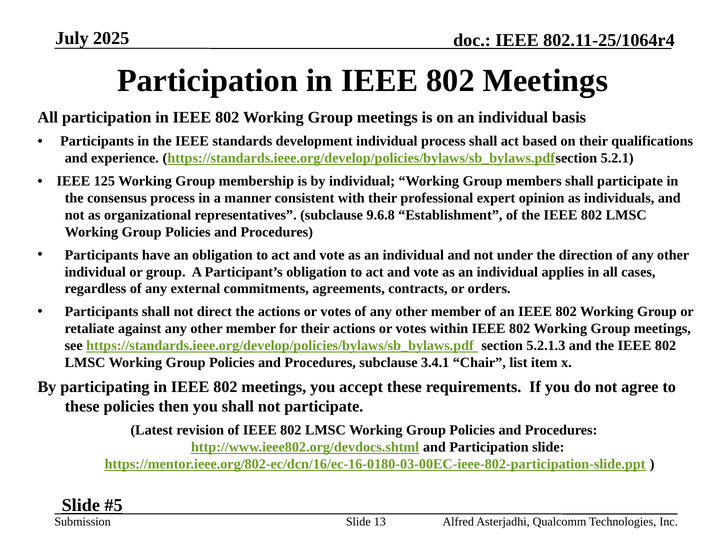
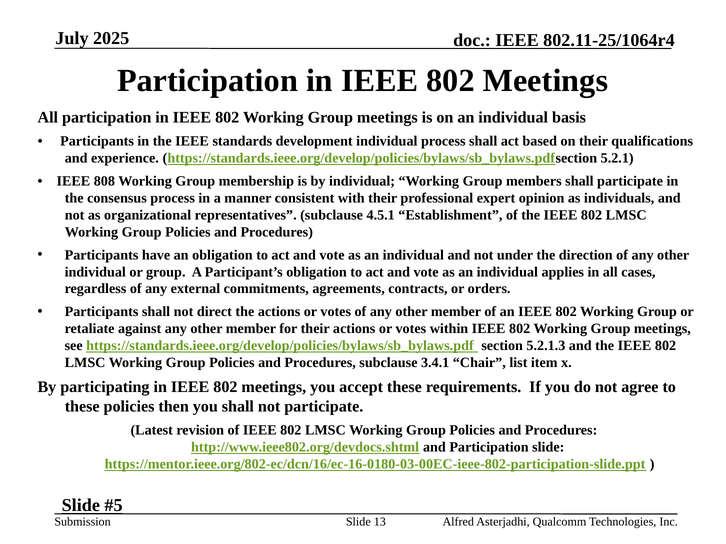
125: 125 -> 808 (104, 181)
9.6.8: 9.6.8 -> 4.5.1 (381, 215)
